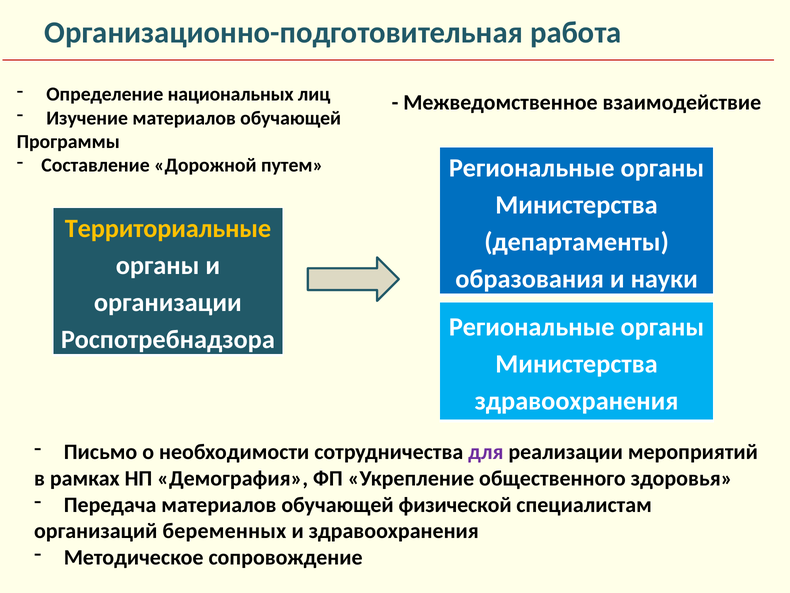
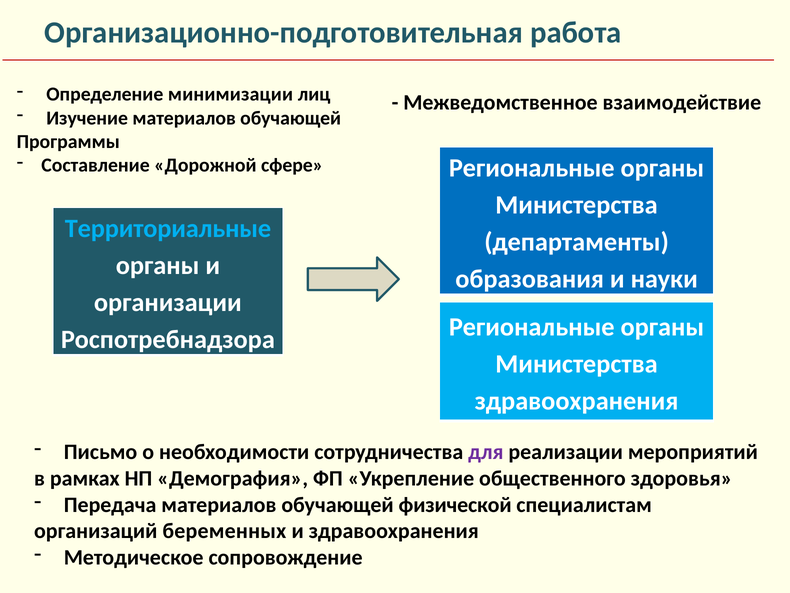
национальных: национальных -> минимизации (231, 94)
путем: путем -> сфере (292, 165)
Территориальные colour: yellow -> light blue (168, 228)
